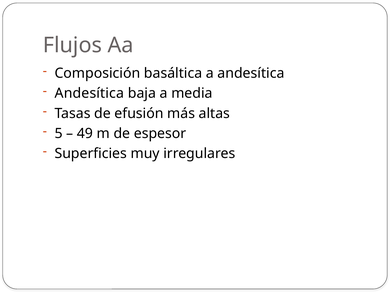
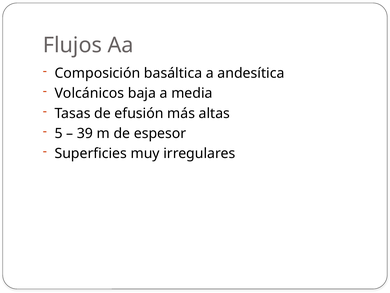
Andesítica: Andesítica -> Volcánicos (89, 93)
49: 49 -> 39 (85, 133)
